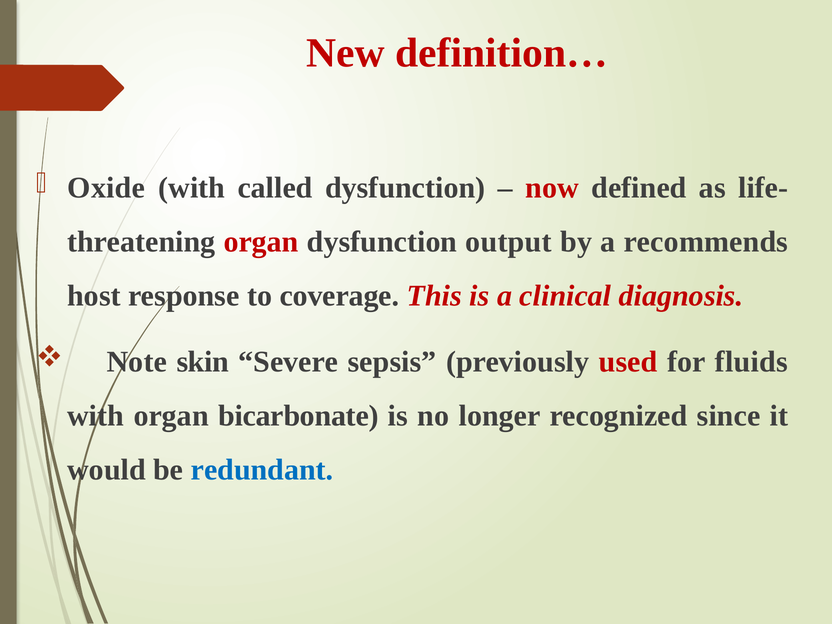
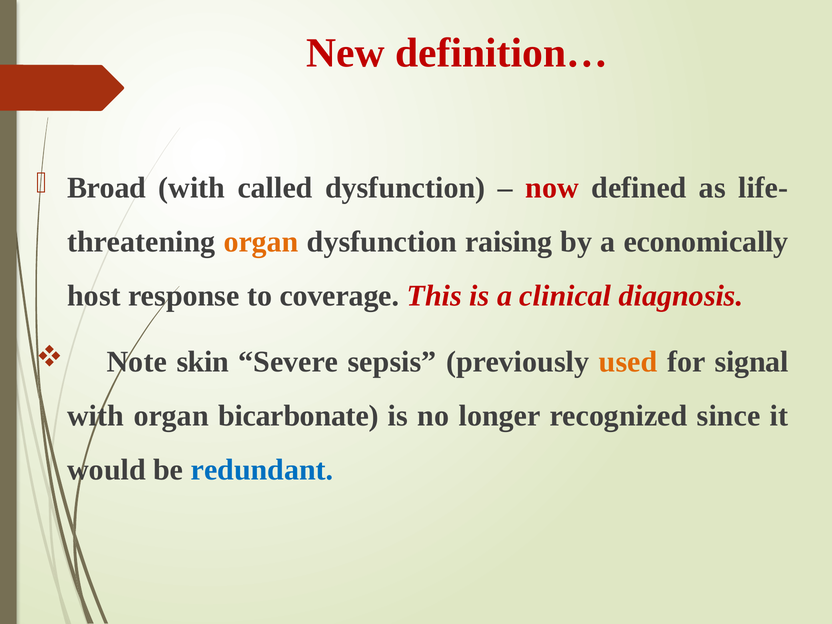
Oxide: Oxide -> Broad (107, 188)
organ colour: red -> orange (261, 242)
output: output -> raising (509, 242)
recommends: recommends -> economically (706, 242)
used colour: red -> orange (628, 362)
fluids: fluids -> signal (752, 362)
